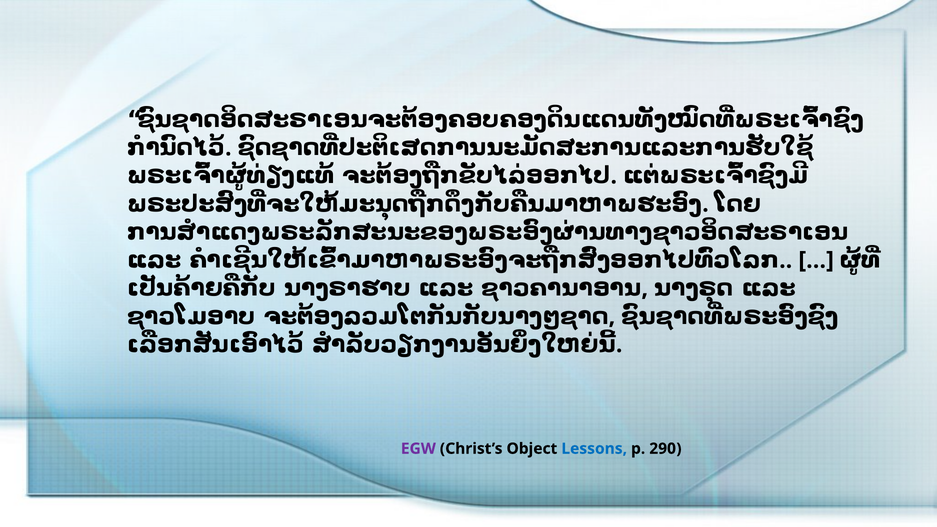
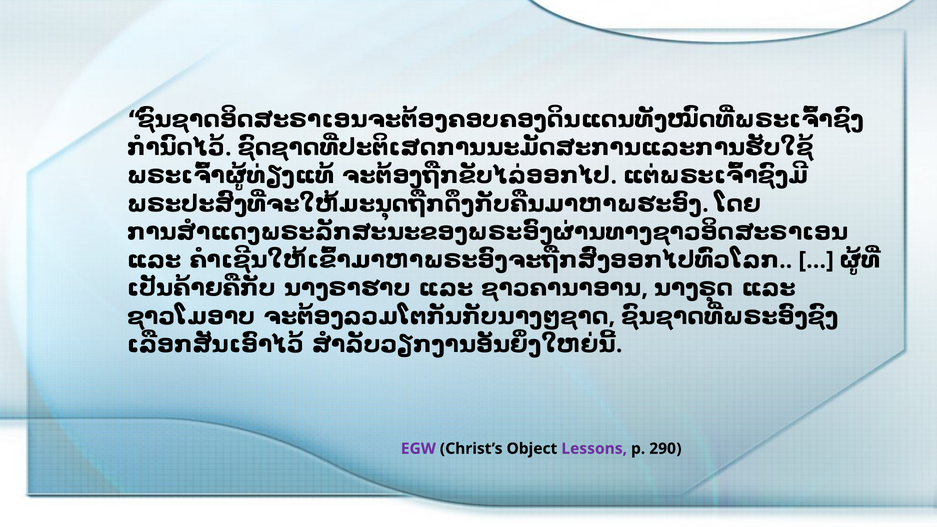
Lessons colour: blue -> purple (594, 449)
